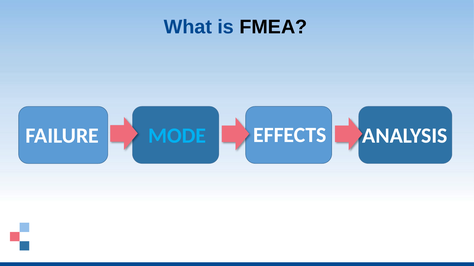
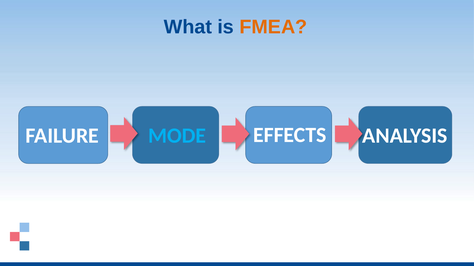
FMEA colour: black -> orange (273, 27)
